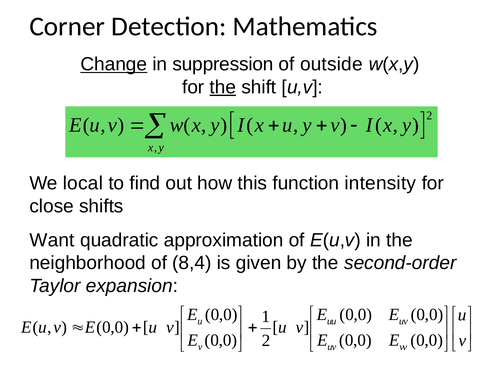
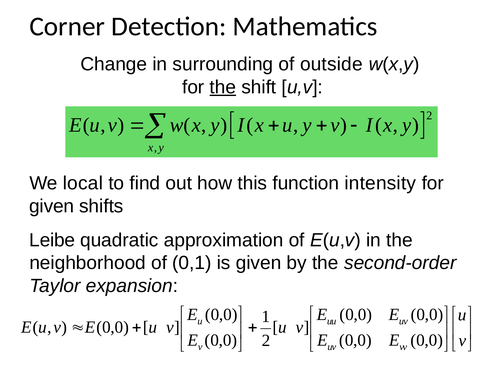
Change underline: present -> none (114, 64)
suppression: suppression -> surrounding (223, 64)
close: close -> given (52, 206)
Want: Want -> Leibe (52, 240)
8,4: 8,4 -> 0,1 (192, 263)
